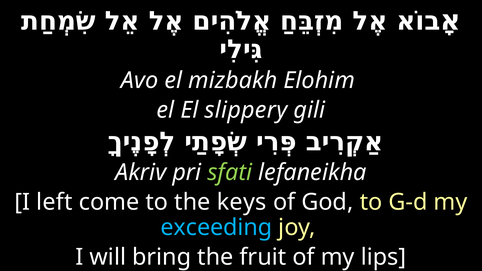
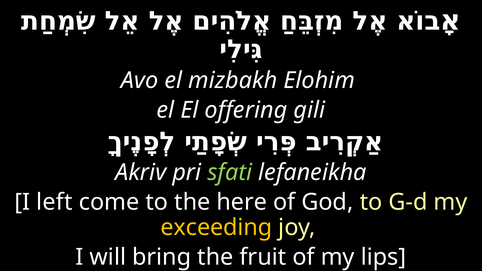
slippery: slippery -> offering (246, 110)
keys: keys -> here (242, 202)
exceeding colour: light blue -> yellow (216, 228)
